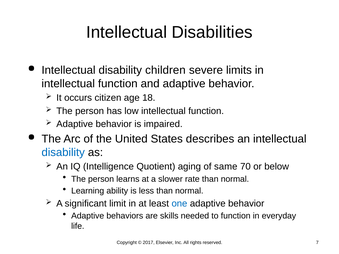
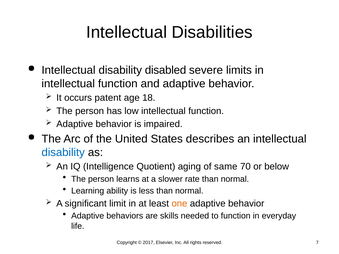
children: children -> disabled (166, 70)
citizen: citizen -> patent (108, 98)
one colour: blue -> orange (179, 204)
